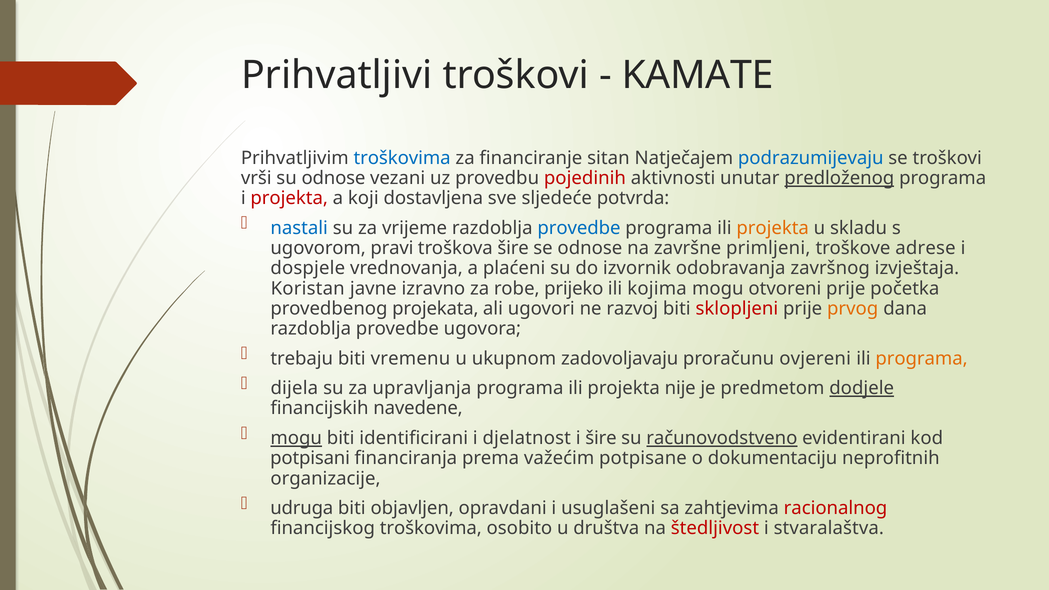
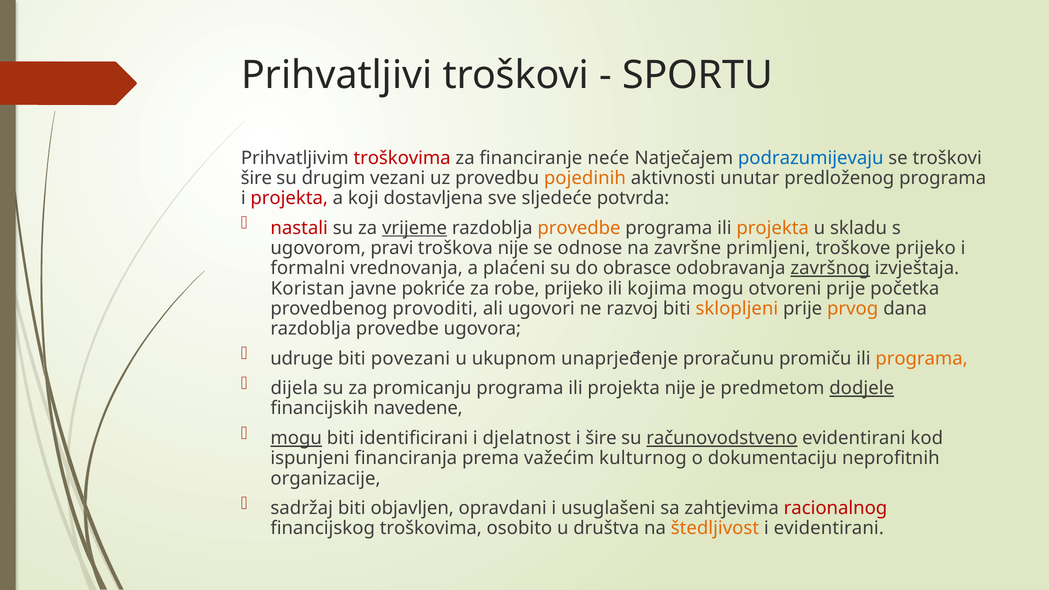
KAMATE: KAMATE -> SPORTU (697, 75)
troškovima colour: blue -> red (402, 158)
sitan: sitan -> neće (608, 158)
vrši: vrši -> šire (256, 178)
su odnose: odnose -> drugim (333, 178)
pojedinih colour: red -> orange (585, 178)
predloženog underline: present -> none (839, 178)
nastali colour: blue -> red (299, 228)
vrijeme underline: none -> present (415, 228)
provedbe colour: blue -> orange (579, 228)
troškova šire: šire -> nije (513, 248)
troškove adrese: adrese -> prijeko (926, 248)
dospjele: dospjele -> formalni (308, 268)
izvornik: izvornik -> obrasce (637, 268)
završnog underline: none -> present (830, 268)
izravno: izravno -> pokriće (433, 288)
projekata: projekata -> provoditi (435, 308)
sklopljeni colour: red -> orange (737, 308)
trebaju: trebaju -> udruge (302, 358)
vremenu: vremenu -> povezani (410, 358)
zadovoljavaju: zadovoljavaju -> unaprjeđenje (620, 358)
ovjereni: ovjereni -> promiču (815, 358)
upravljanja: upravljanja -> promicanju (422, 388)
potpisani: potpisani -> ispunjeni (310, 458)
potpisane: potpisane -> kulturnog (643, 458)
udruga: udruga -> sadržaj (302, 508)
štedljivost colour: red -> orange (715, 528)
i stvaralaštva: stvaralaštva -> evidentirani (829, 528)
